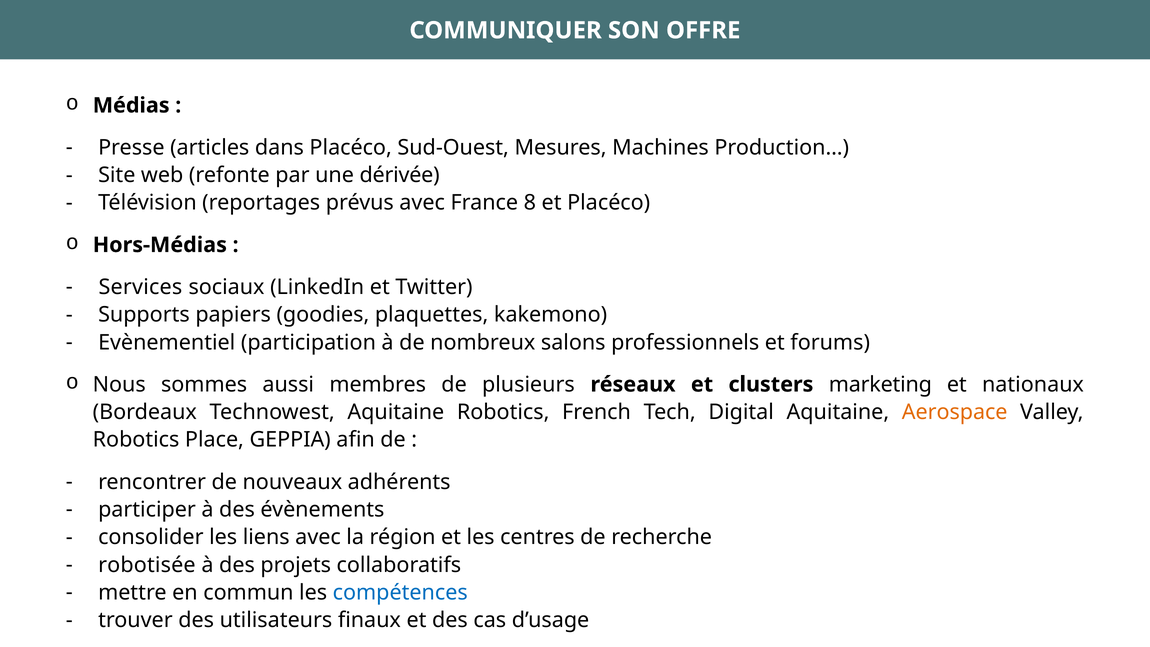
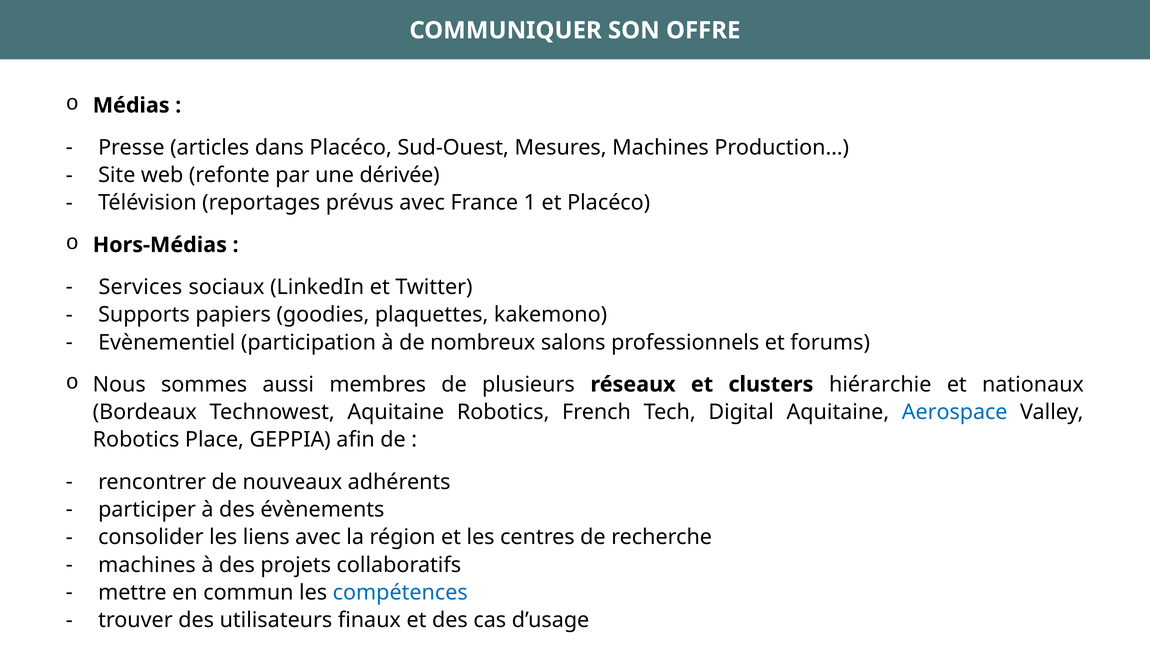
8: 8 -> 1 (530, 203)
marketing: marketing -> hiérarchie (880, 384)
Aerospace colour: orange -> blue (955, 412)
robotisée: robotisée -> machines (147, 565)
